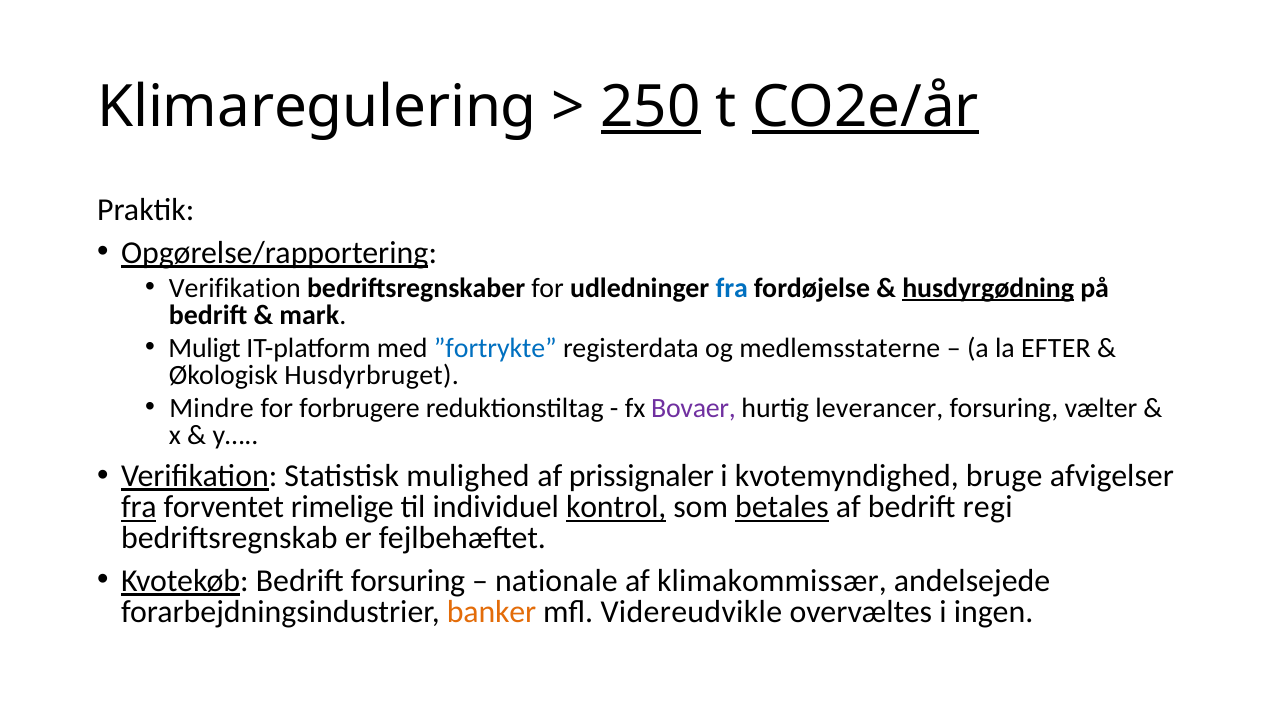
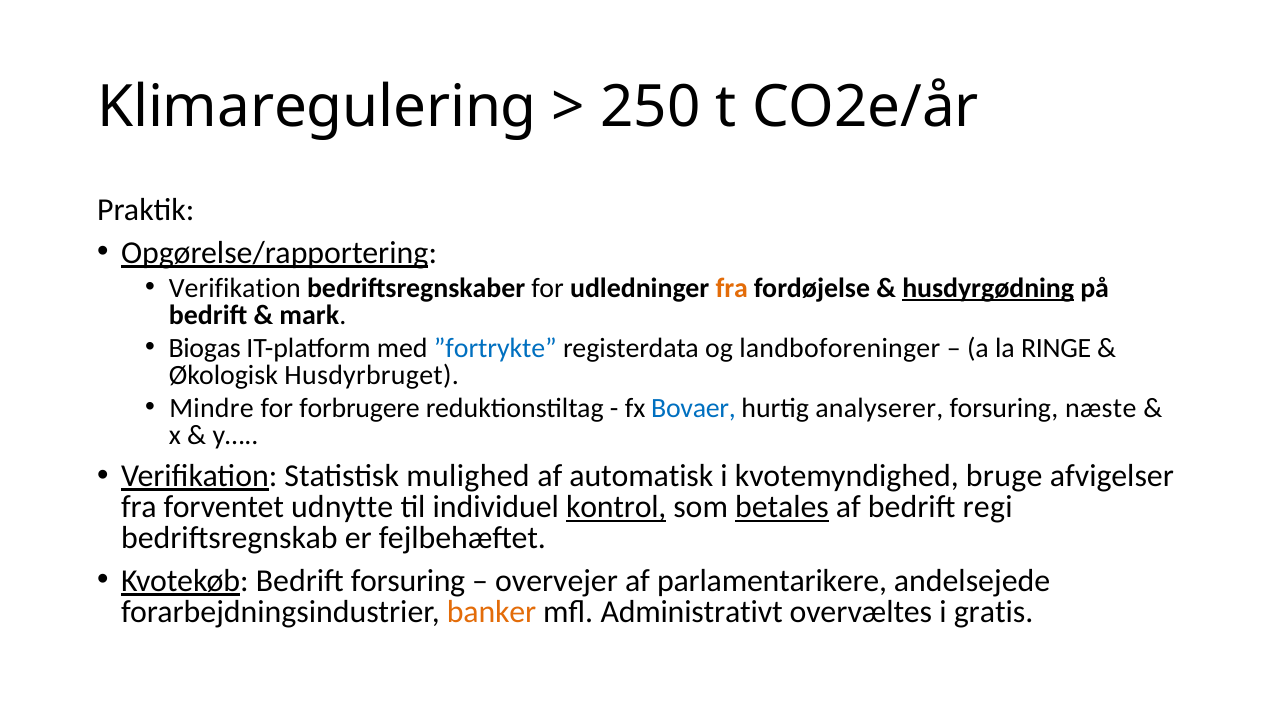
250 underline: present -> none (651, 107)
CO2e/år underline: present -> none (866, 107)
fra colour: blue -> orange (732, 288)
Muligt: Muligt -> Biogas (205, 348)
medlemsstaterne: medlemsstaterne -> landboforeninger (840, 348)
EFTER: EFTER -> RINGE (1056, 348)
Bovaer colour: purple -> blue (694, 408)
leverancer: leverancer -> analyserer (879, 408)
vælter: vælter -> næste (1101, 408)
prissignaler: prissignaler -> automatisk (641, 476)
fra underline: present -> none (139, 507)
rimelige: rimelige -> udnytte (342, 507)
nationale: nationale -> overvejer (557, 581)
klimakommissær: klimakommissær -> parlamentarikere (772, 581)
Videreudvikle: Videreudvikle -> Administrativt (692, 612)
ingen: ingen -> gratis (994, 612)
